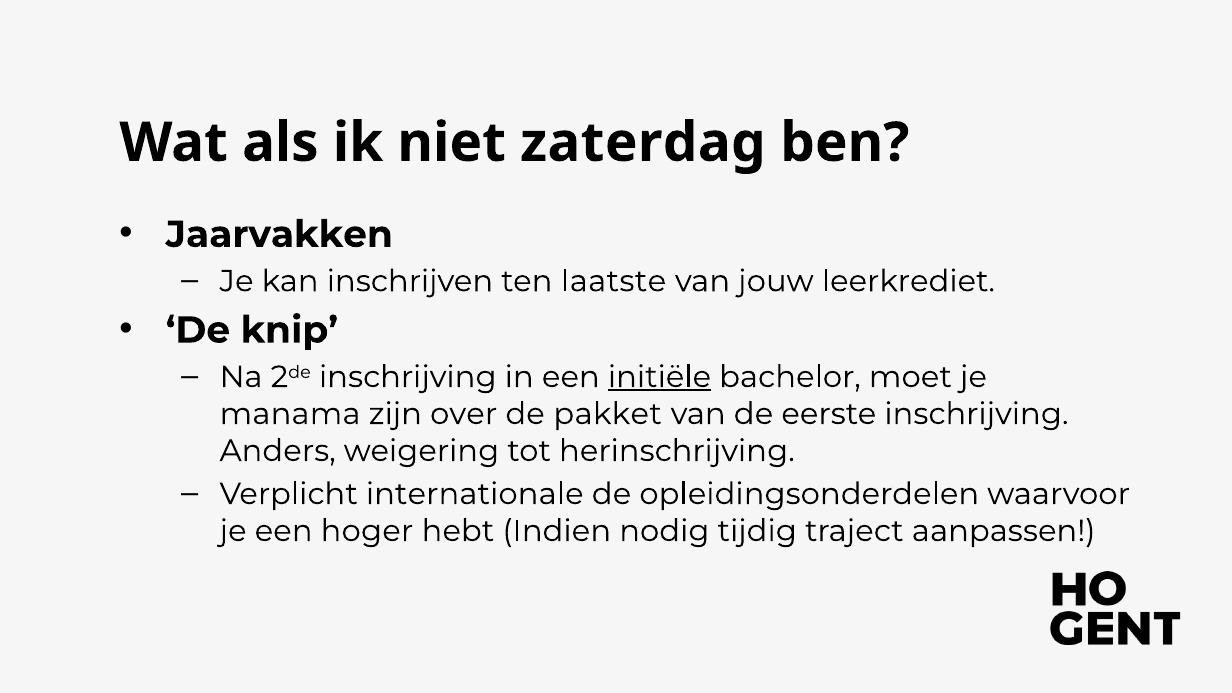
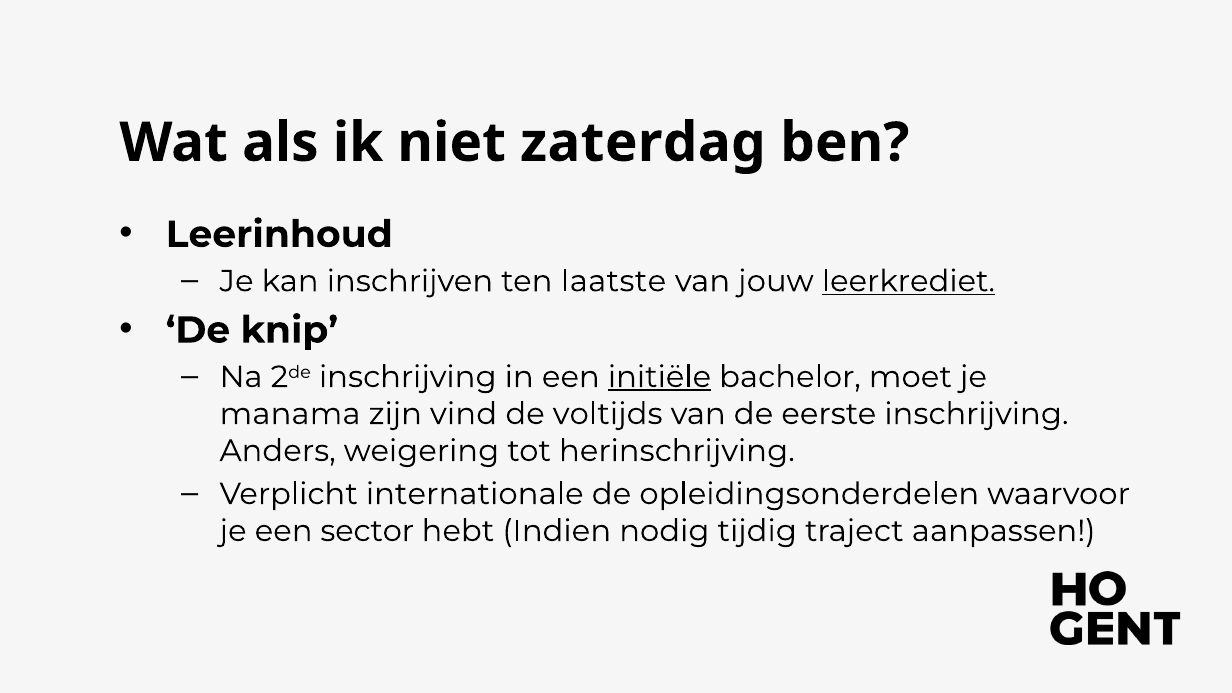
Jaarvakken: Jaarvakken -> Leerinhoud (279, 234)
leerkrediet underline: none -> present (908, 281)
over: over -> vind (464, 414)
pakket: pakket -> voltijds (608, 414)
hoger: hoger -> sector (367, 531)
